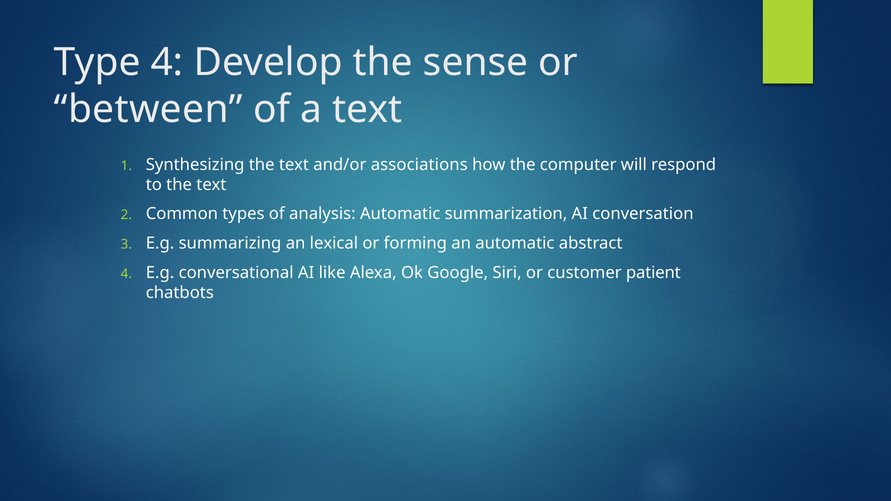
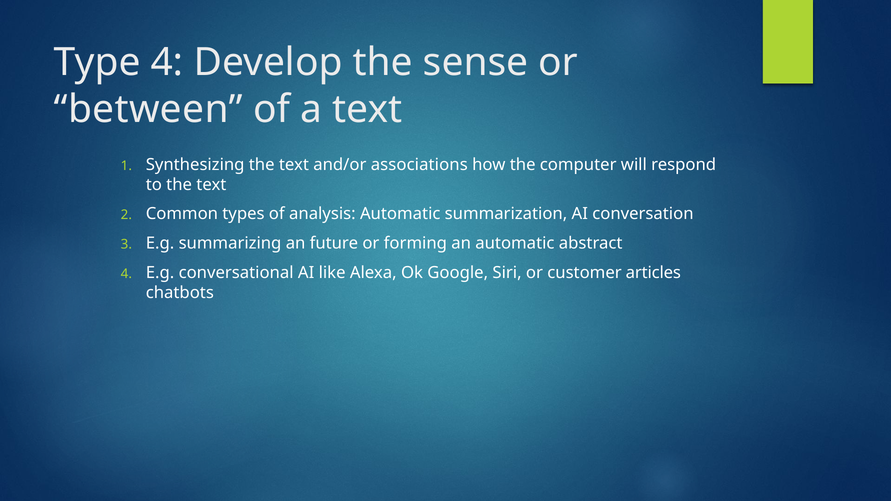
lexical: lexical -> future (334, 243)
patient: patient -> articles (653, 273)
